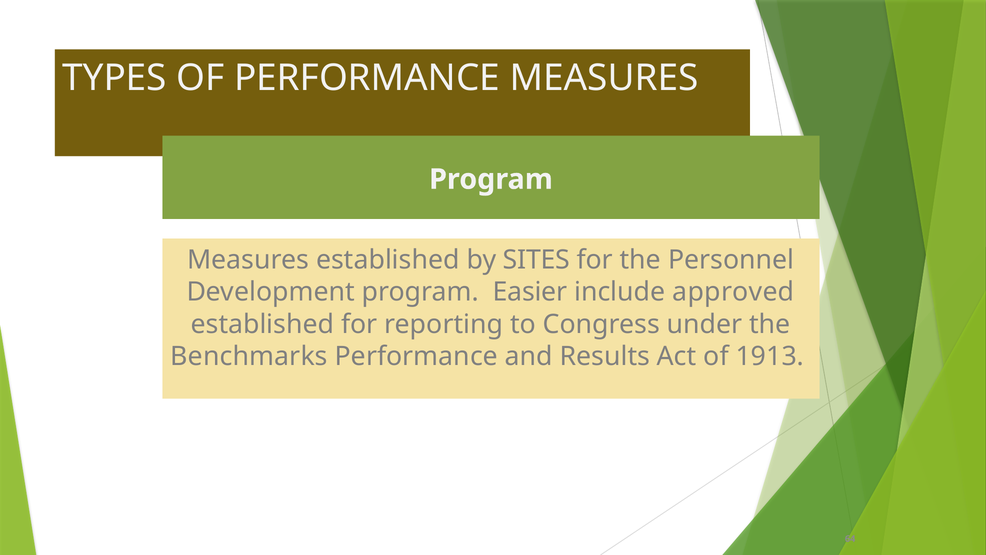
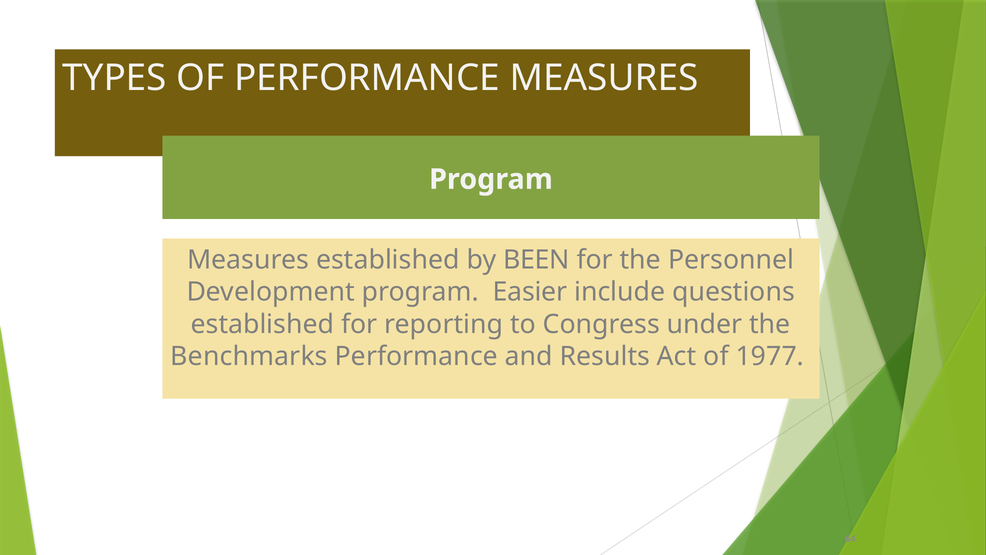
SITES: SITES -> BEEN (536, 260)
approved: approved -> questions (734, 292)
1913: 1913 -> 1977 (770, 356)
